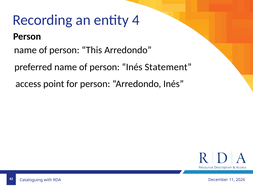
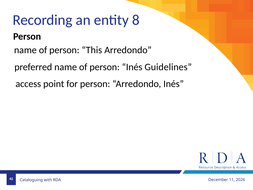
4: 4 -> 8 (136, 20)
Statement: Statement -> Guidelines (168, 67)
